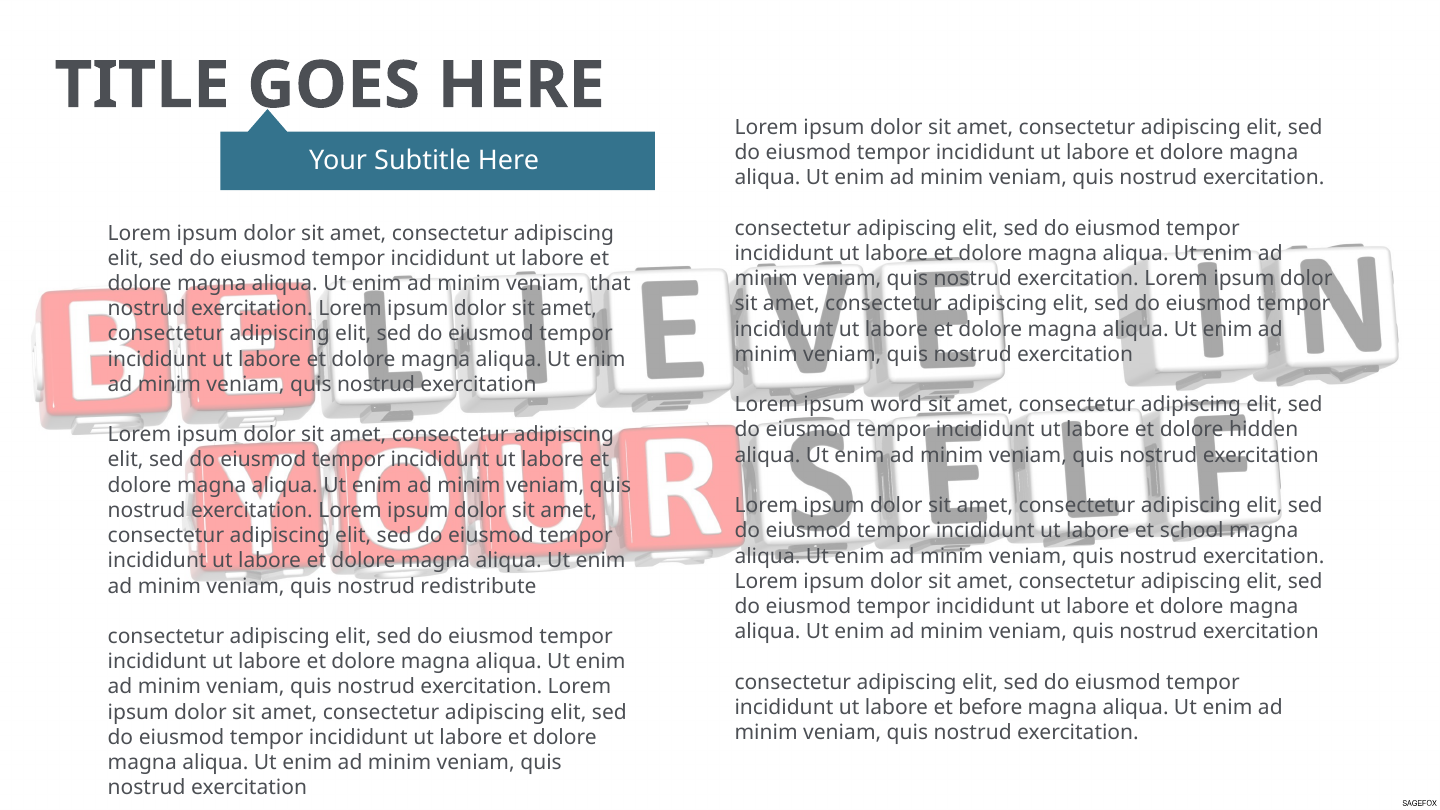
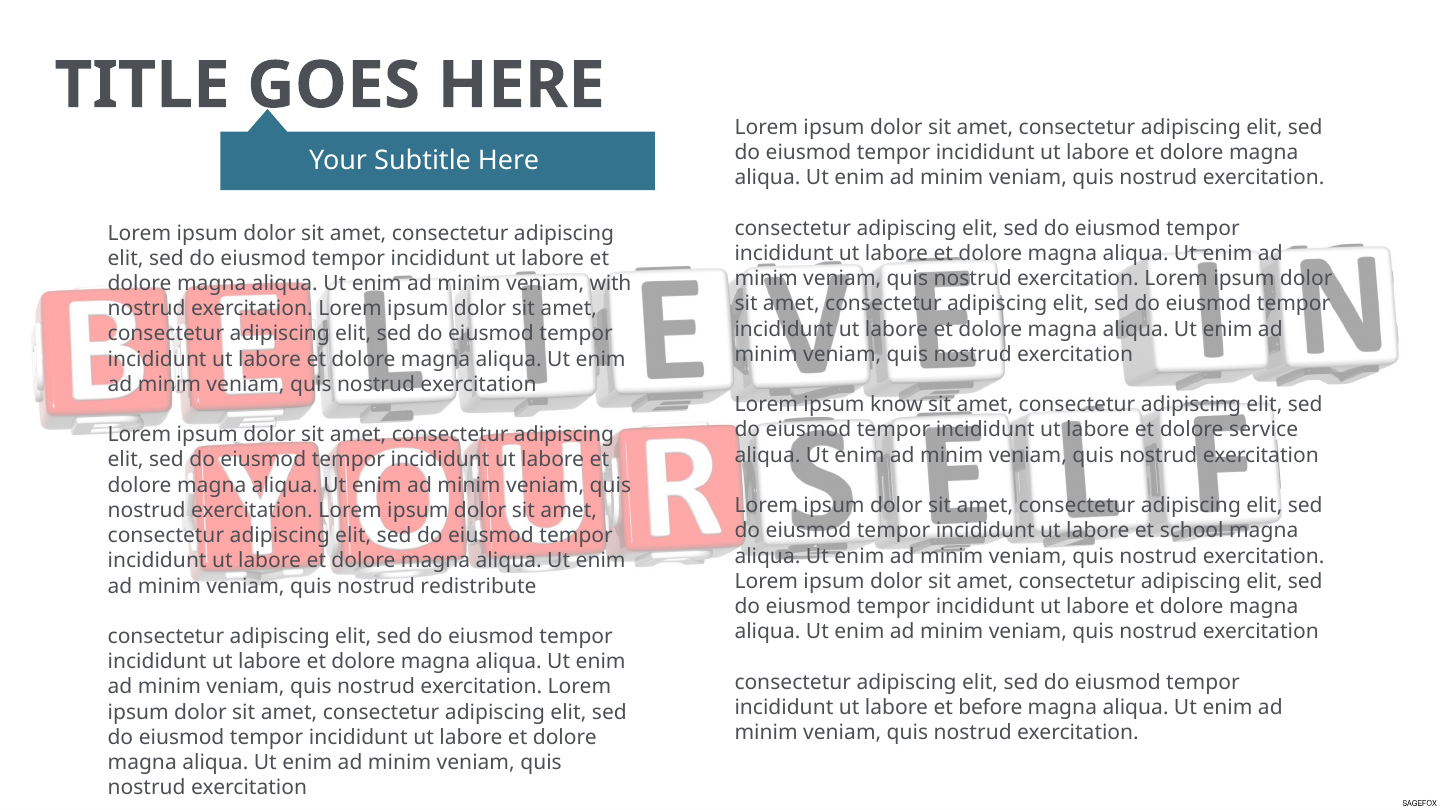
that: that -> with (611, 284)
word: word -> know (896, 405)
hidden: hidden -> service (1264, 430)
